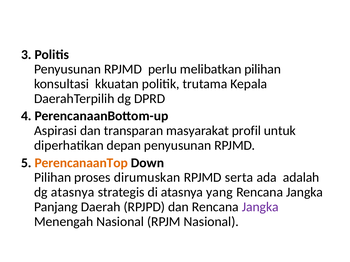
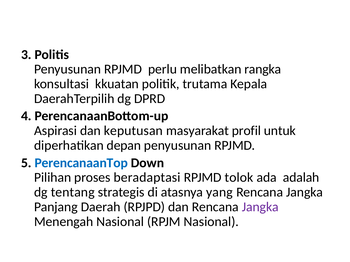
melibatkan pilihan: pilihan -> rangka (263, 69)
transparan: transparan -> keputusan (133, 131)
PerencanaanTop colour: orange -> blue (81, 163)
dirumuskan: dirumuskan -> beradaptasi (147, 178)
serta: serta -> tolok (239, 178)
dg atasnya: atasnya -> tentang (73, 193)
